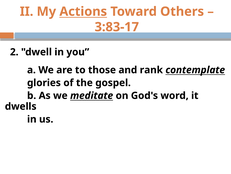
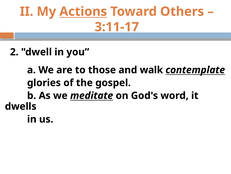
3:83-17: 3:83-17 -> 3:11-17 (117, 27)
rank: rank -> walk (151, 70)
